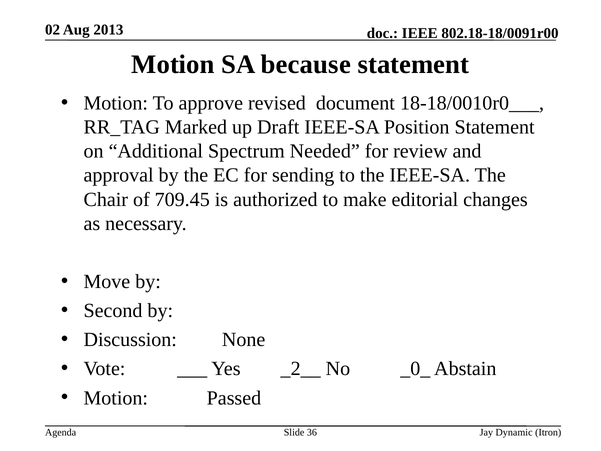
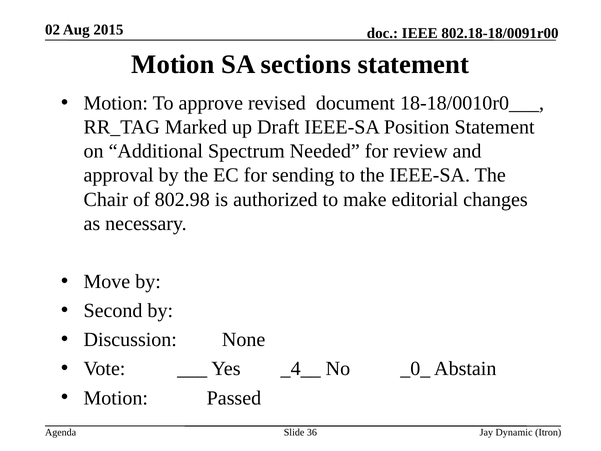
2013: 2013 -> 2015 (108, 30)
because: because -> sections (306, 65)
709.45: 709.45 -> 802.98 (182, 199)
_2__: _2__ -> _4__ (301, 369)
